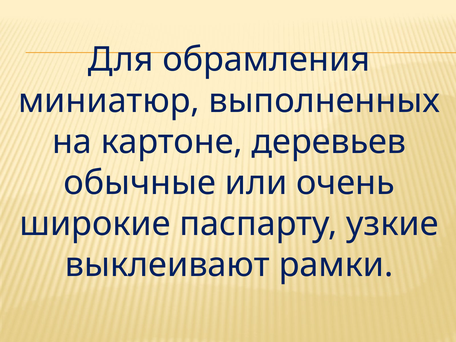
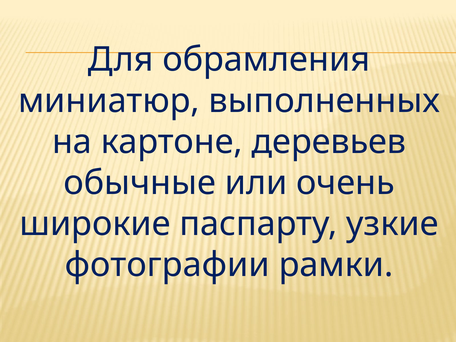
выклеивают: выклеивают -> фотографии (167, 265)
